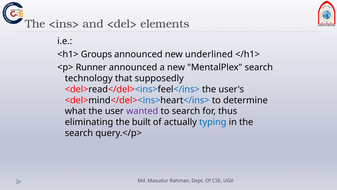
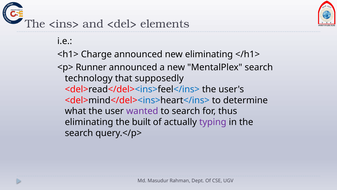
Groups: Groups -> Charge (96, 54)
new underlined: underlined -> eliminating (209, 54)
typing colour: blue -> purple (213, 122)
